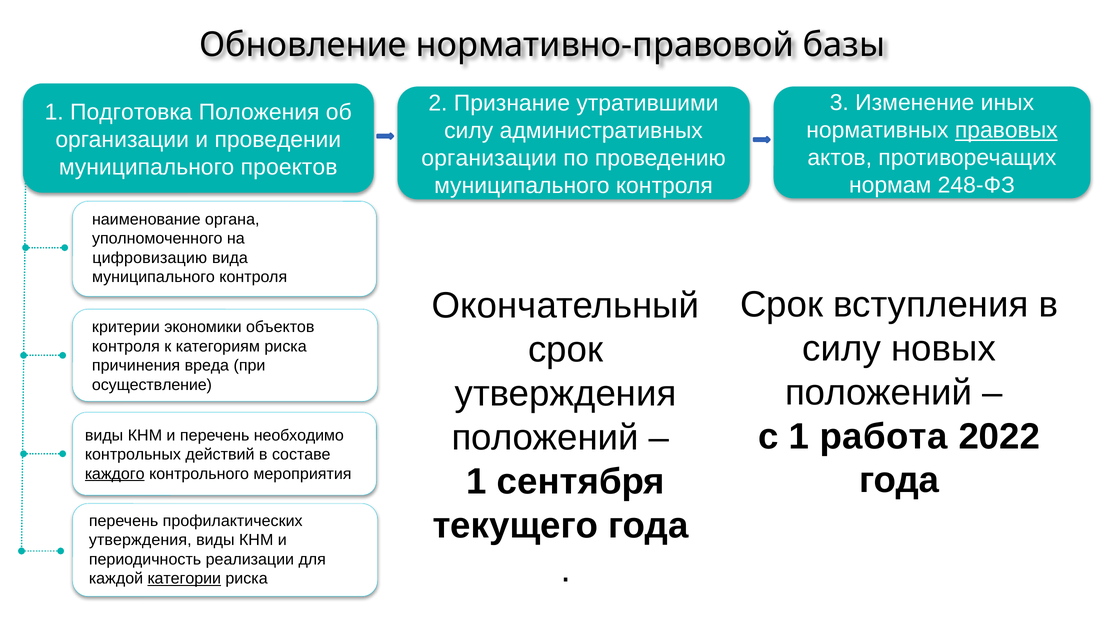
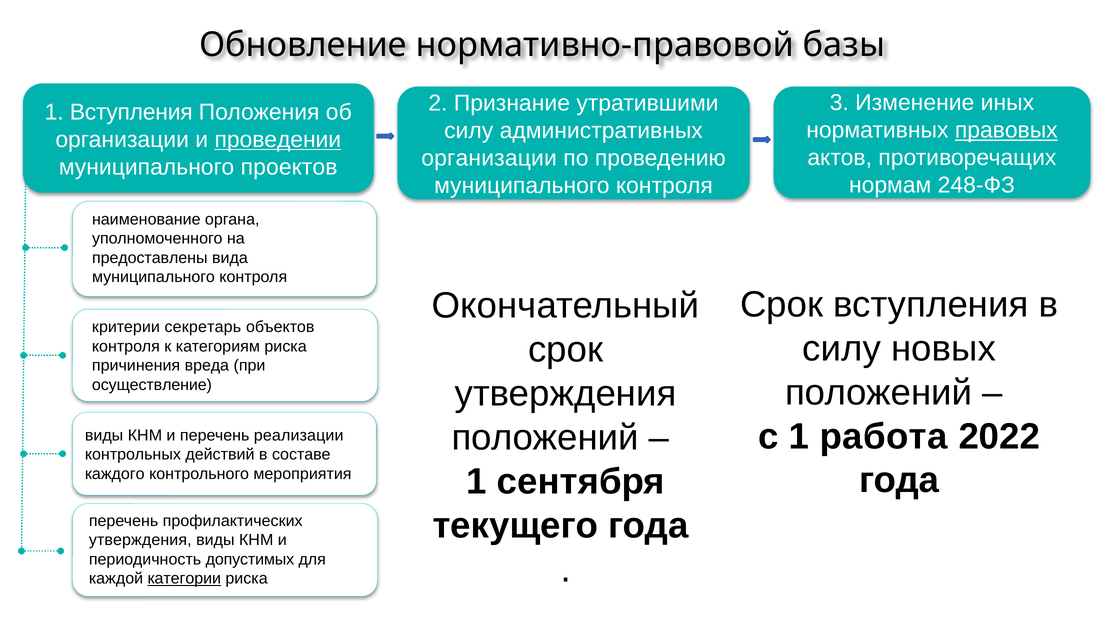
1 Подготовка: Подготовка -> Вступления (131, 112)
проведении underline: none -> present (278, 140)
цифровизацию: цифровизацию -> предоставлены (150, 258)
экономики: экономики -> секретарь (203, 327)
необходимо: необходимо -> реализации (299, 435)
каждого underline: present -> none (115, 474)
реализации: реализации -> допустимых (250, 560)
